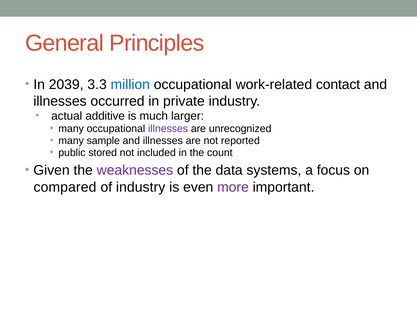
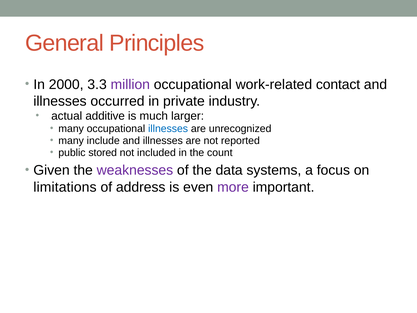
2039: 2039 -> 2000 (66, 84)
million colour: blue -> purple (130, 84)
illnesses colour: purple -> blue (168, 129)
sample: sample -> include (103, 141)
compared: compared -> limitations (65, 187)
of industry: industry -> address (141, 187)
